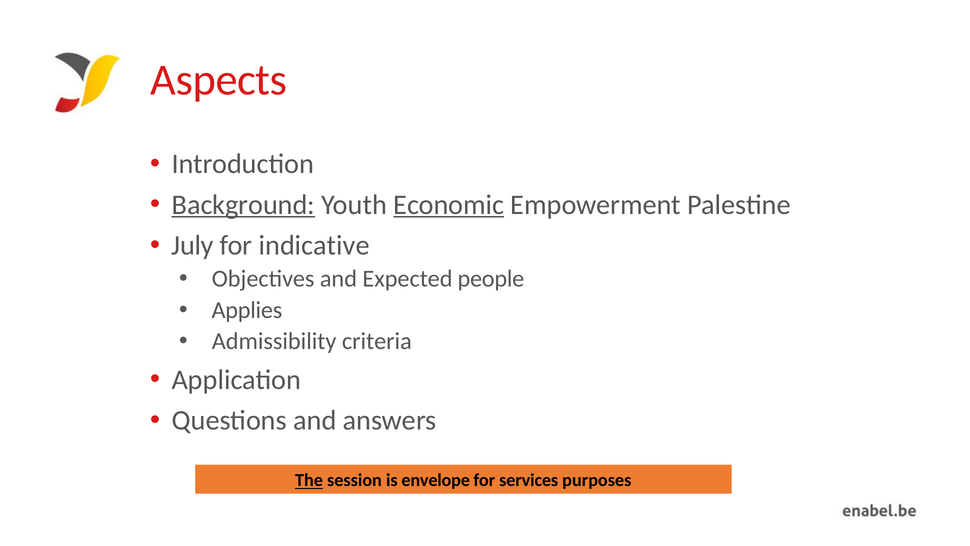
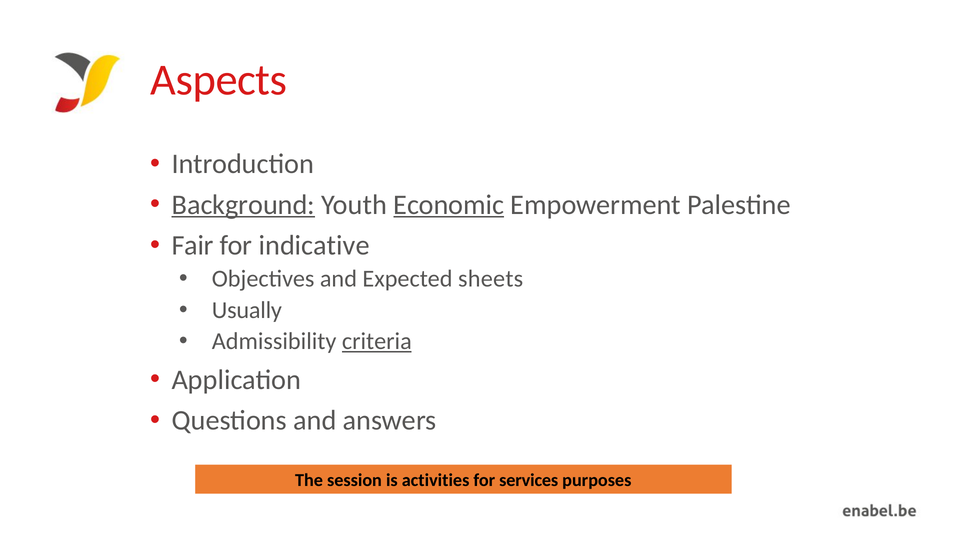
July: July -> Fair (193, 245)
people: people -> sheets (491, 279)
Applies: Applies -> Usually (247, 310)
criteria underline: none -> present (377, 341)
The underline: present -> none (309, 480)
envelope: envelope -> activities (436, 480)
